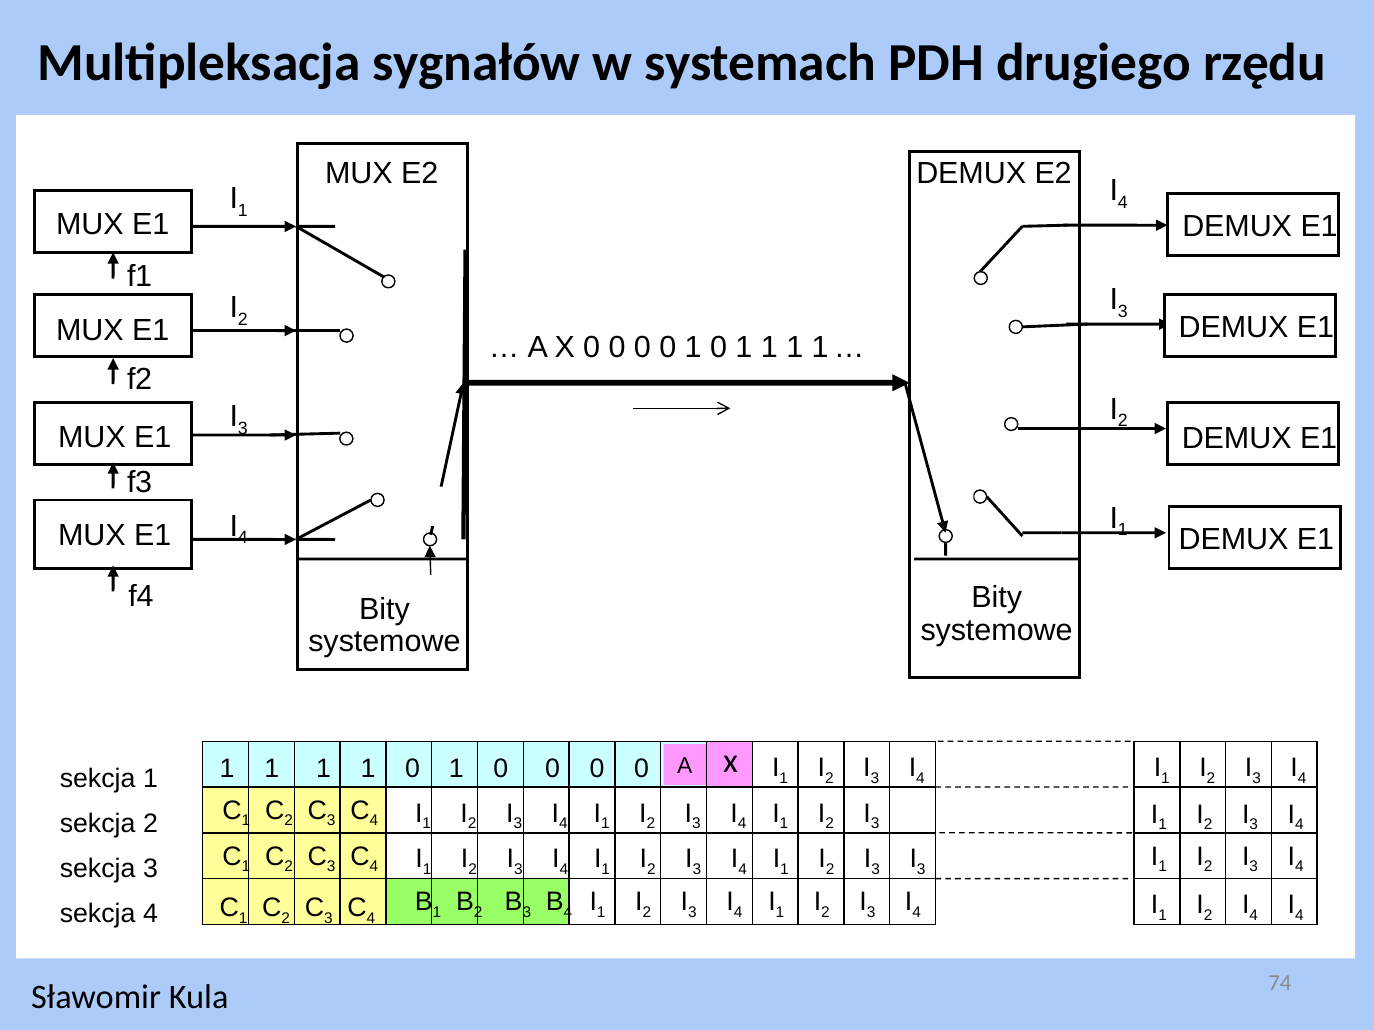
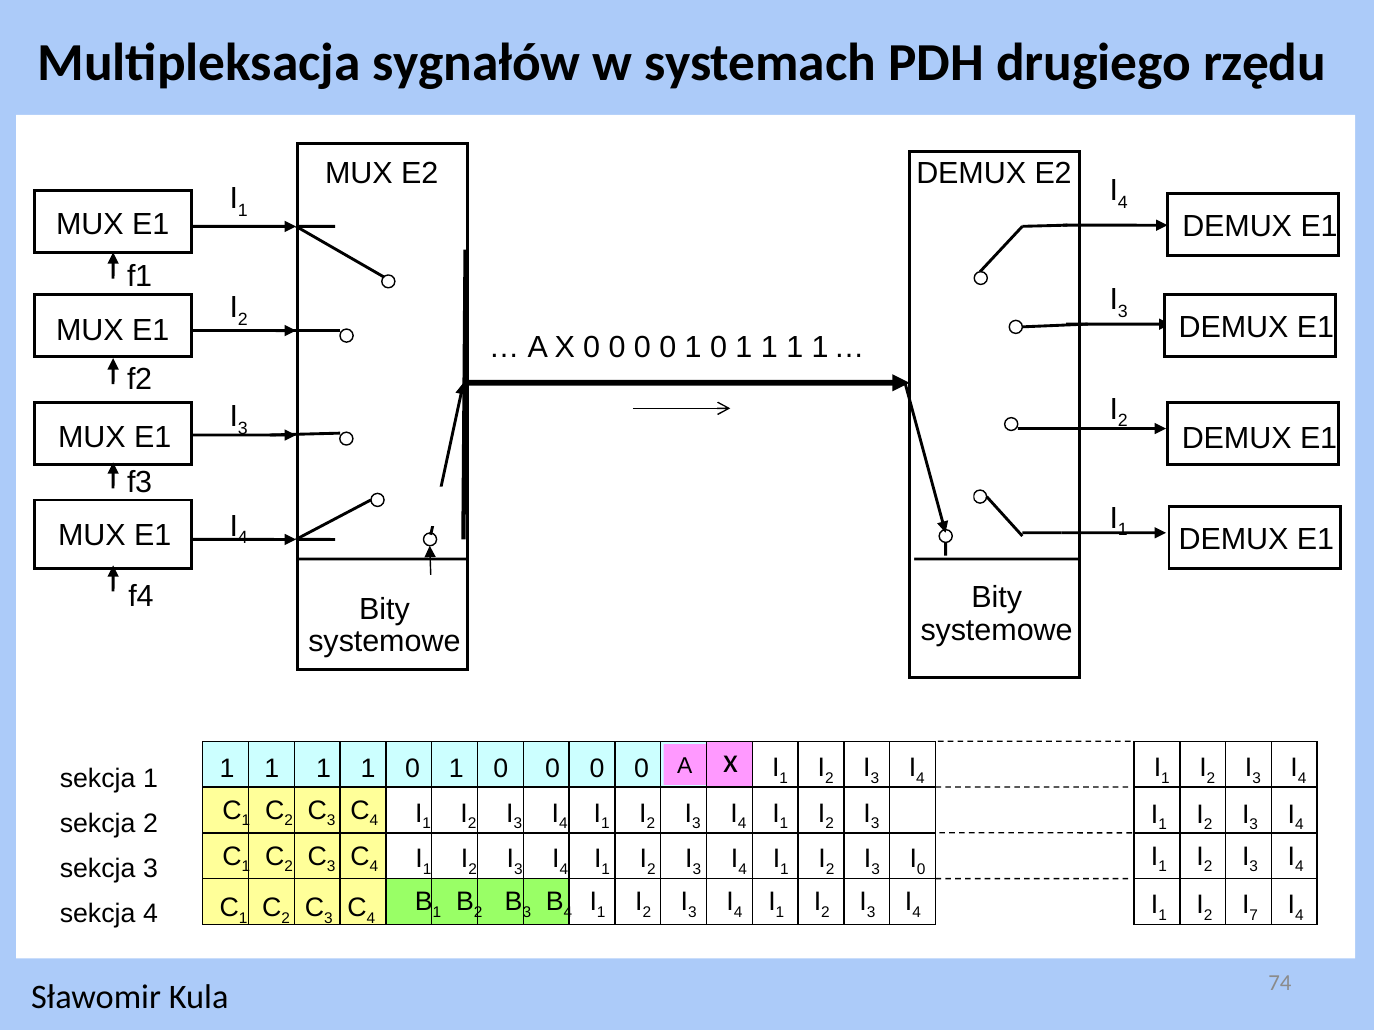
3: 3 -> 0 (921, 870)
4: 4 -> 7 (1254, 916)
